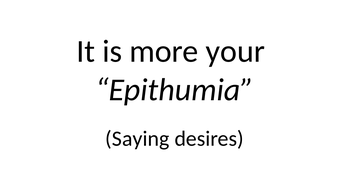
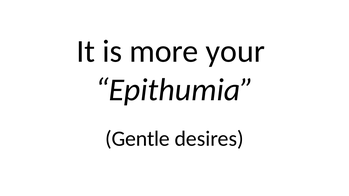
Saying: Saying -> Gentle (138, 139)
